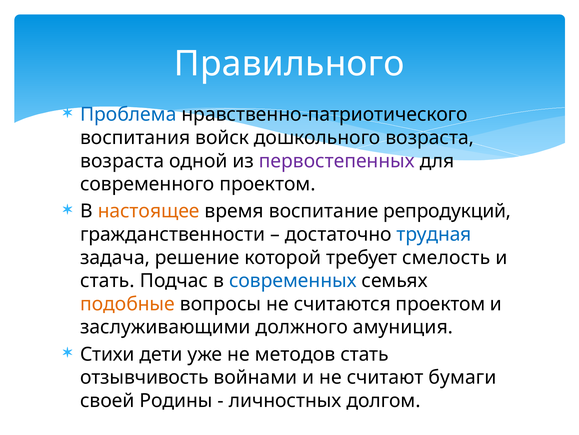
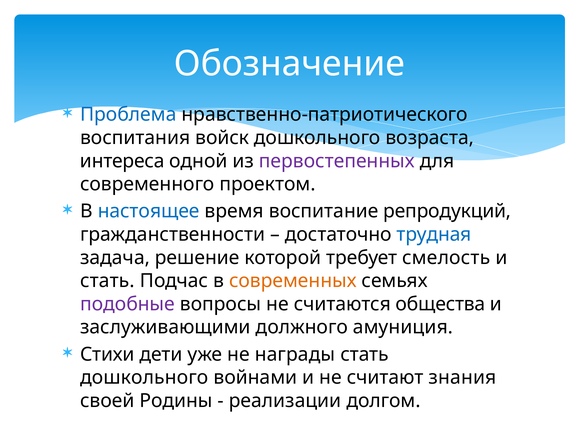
Правильного: Правильного -> Обозначение (289, 64)
возраста: возраста -> интереса (122, 161)
настоящее colour: orange -> blue (149, 211)
современных colour: blue -> orange (293, 280)
подобные colour: orange -> purple (128, 304)
считаются проектом: проектом -> общества (440, 304)
методов: методов -> награды (295, 354)
отзывчивость: отзывчивость -> дошкольного (144, 377)
бумаги: бумаги -> знания (462, 377)
личностных: личностных -> реализации (285, 400)
